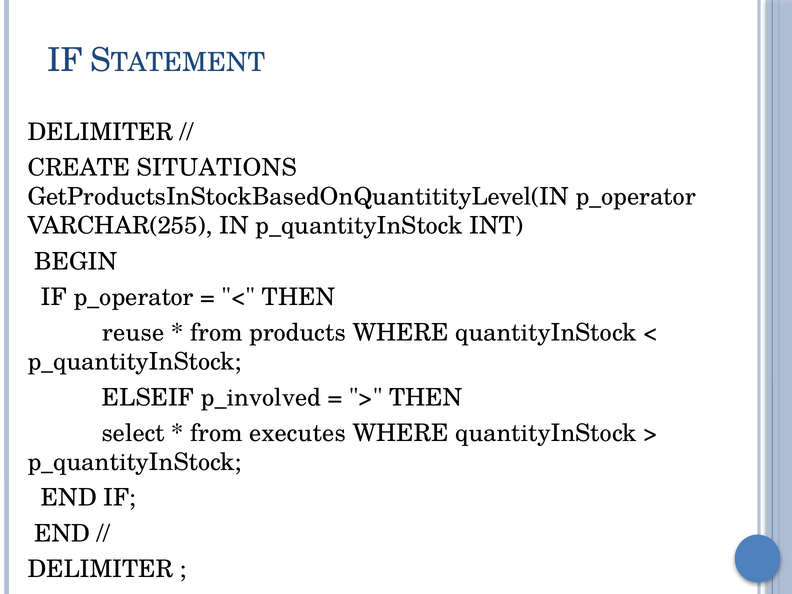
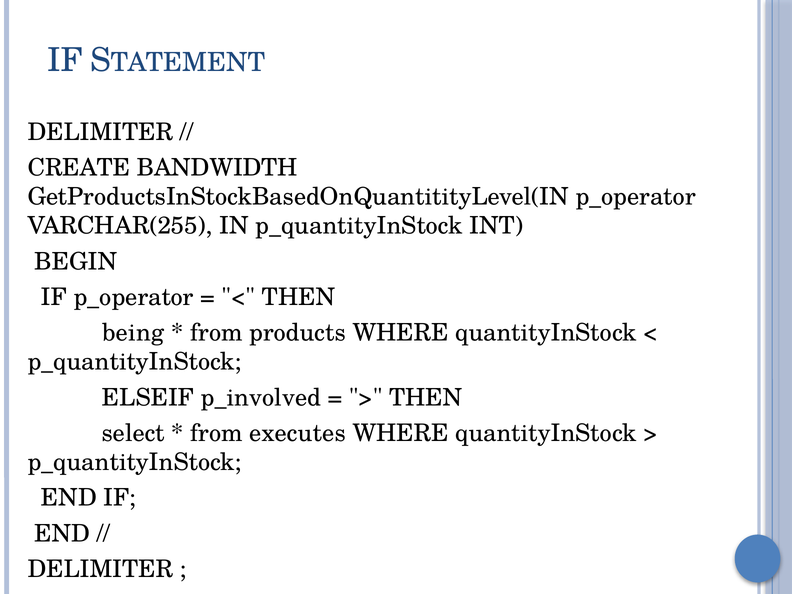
SITUATIONS: SITUATIONS -> BANDWIDTH (217, 168)
reuse: reuse -> being (133, 333)
